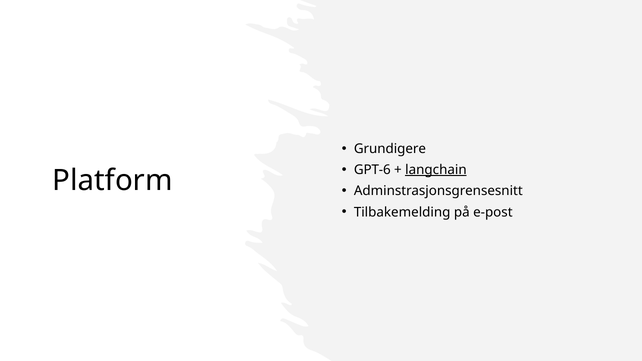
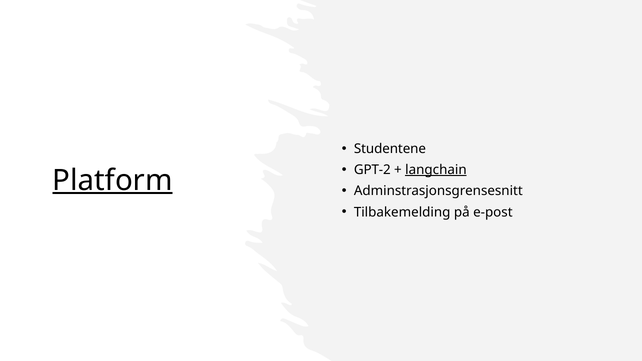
Grundigere: Grundigere -> Studentene (390, 149)
GPT-6: GPT-6 -> GPT-2 (372, 170)
Platform underline: none -> present (112, 180)
